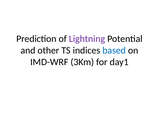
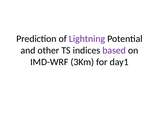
based colour: blue -> purple (114, 51)
